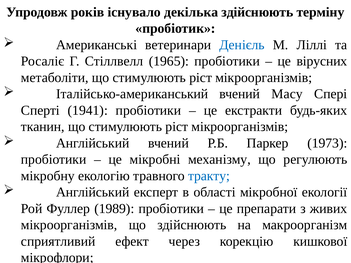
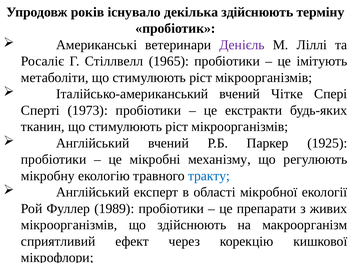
Денієль colour: blue -> purple (242, 45)
вірусних: вірусних -> імітують (322, 61)
Масу: Масу -> Чітке (287, 94)
1941: 1941 -> 1973 (88, 110)
1973: 1973 -> 1925 (327, 143)
